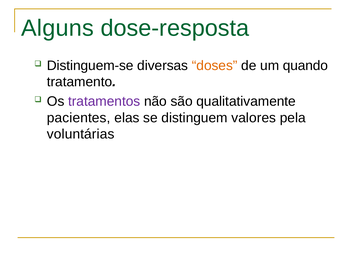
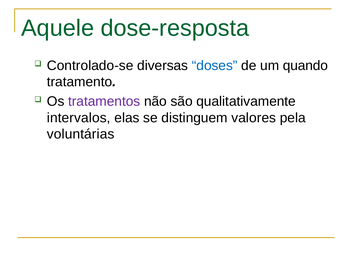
Alguns: Alguns -> Aquele (58, 28)
Distinguem-se: Distinguem-se -> Controlado-se (90, 66)
doses colour: orange -> blue (215, 66)
pacientes: pacientes -> intervalos (79, 118)
